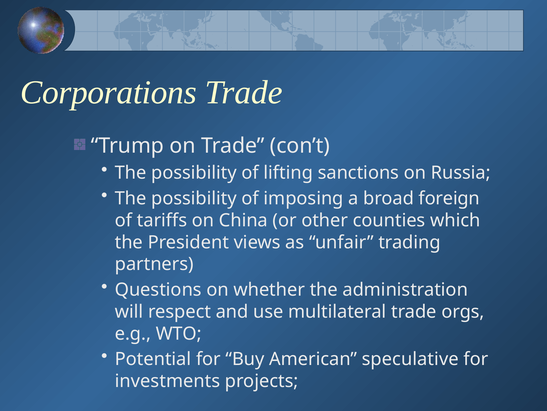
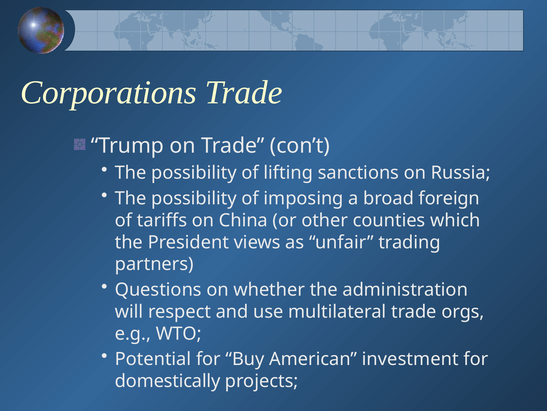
speculative: speculative -> investment (410, 359)
investments: investments -> domestically (168, 380)
